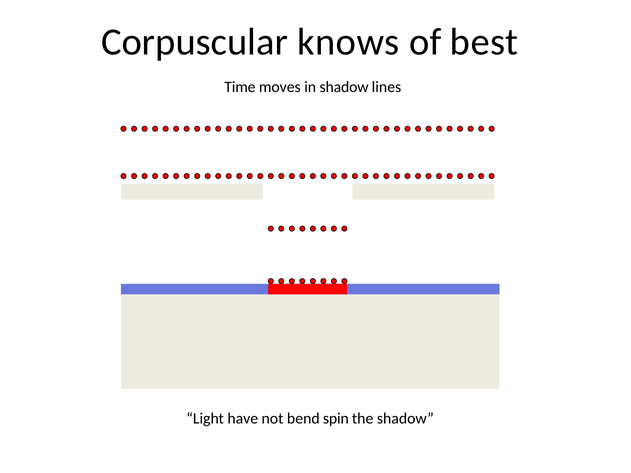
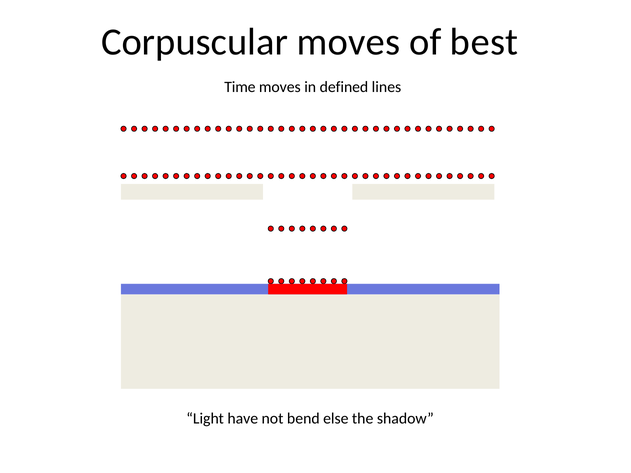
Corpuscular knows: knows -> moves (349, 42)
in shadow: shadow -> defined (344, 87)
spin: spin -> else (336, 419)
